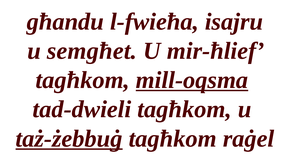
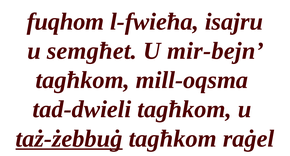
għandu: għandu -> fuqhom (65, 22)
mir-ħlief: mir-ħlief -> mir-bejn (216, 51)
mill-oqsma underline: present -> none (192, 80)
